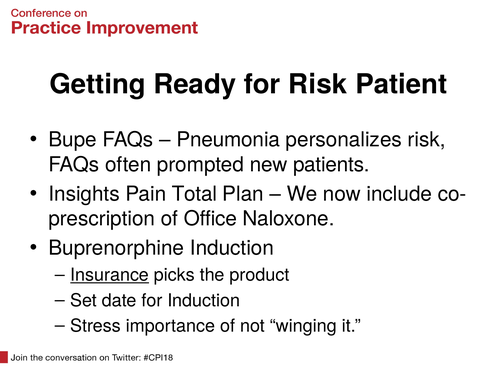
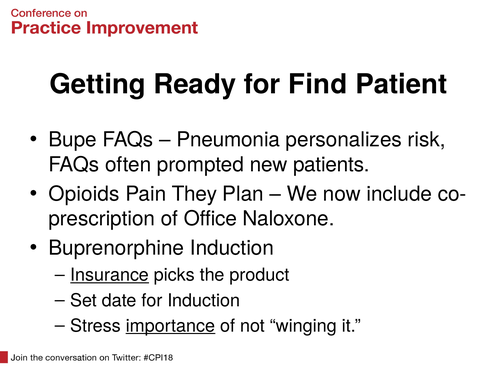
for Risk: Risk -> Find (318, 84)
Insights: Insights -> Opioids (84, 194)
Total: Total -> They (194, 194)
importance underline: none -> present (170, 326)
